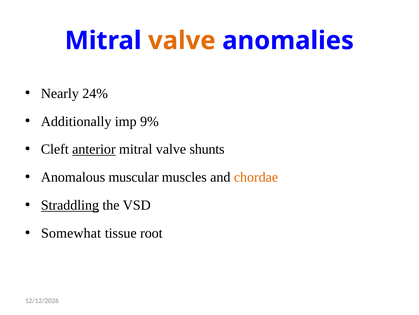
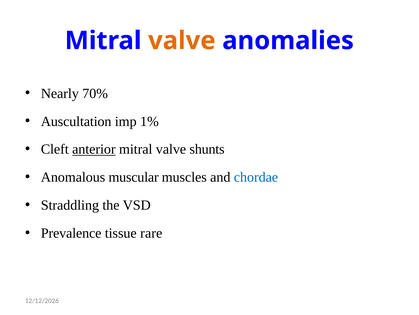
24%: 24% -> 70% (95, 93)
Additionally: Additionally -> Auscultation (76, 121)
9%: 9% -> 1% (149, 121)
chordae colour: orange -> blue (256, 177)
Straddling underline: present -> none (70, 205)
Somewhat: Somewhat -> Prevalence (71, 233)
root: root -> rare (151, 233)
